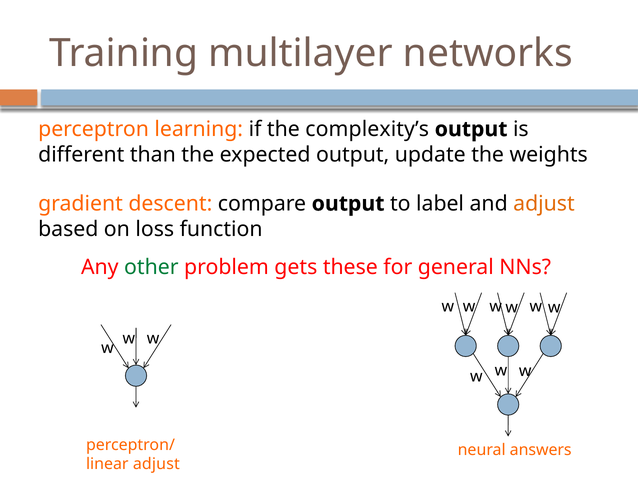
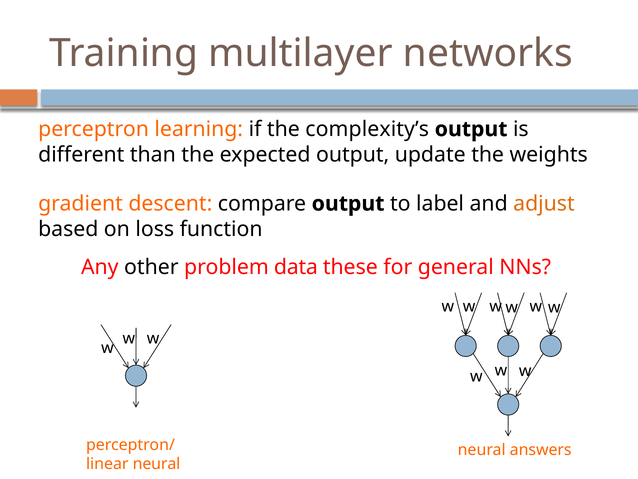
other colour: green -> black (151, 267)
gets: gets -> data (296, 267)
linear adjust: adjust -> neural (156, 464)
